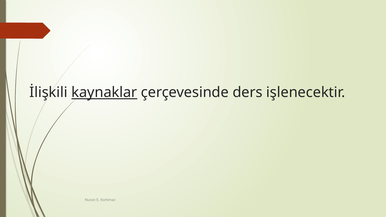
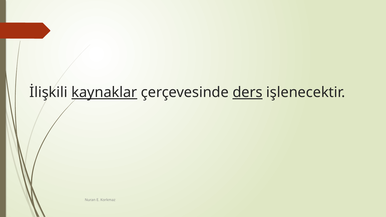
ders underline: none -> present (247, 93)
